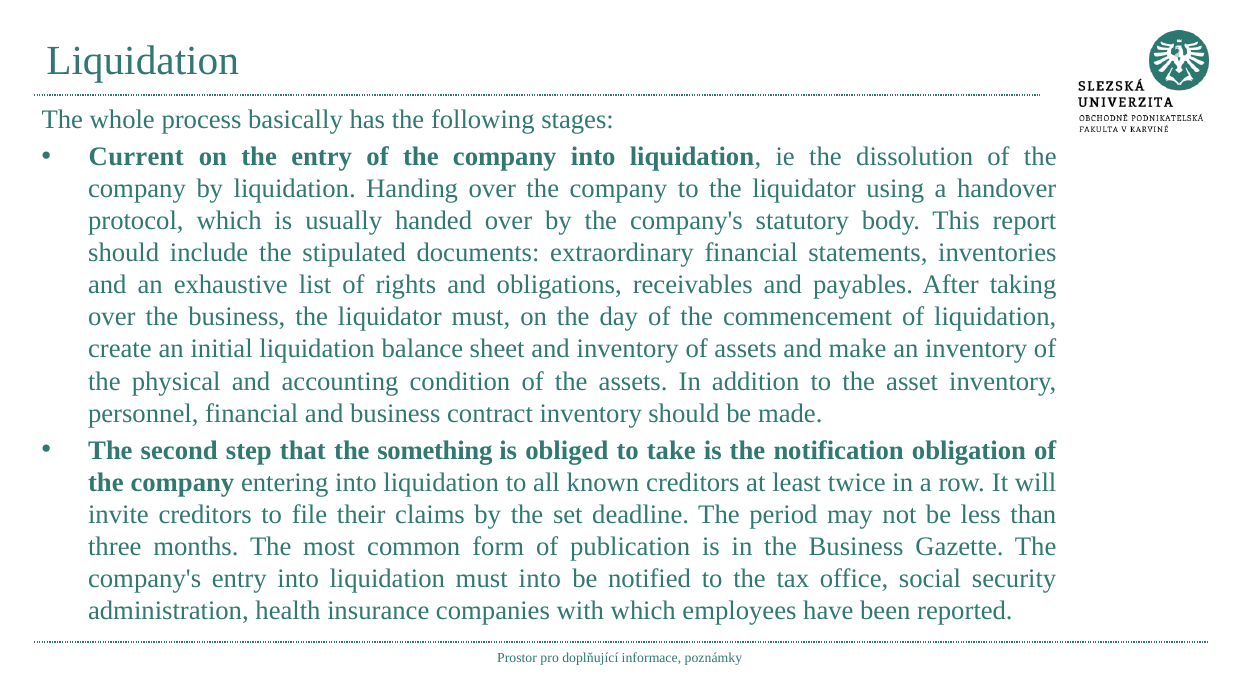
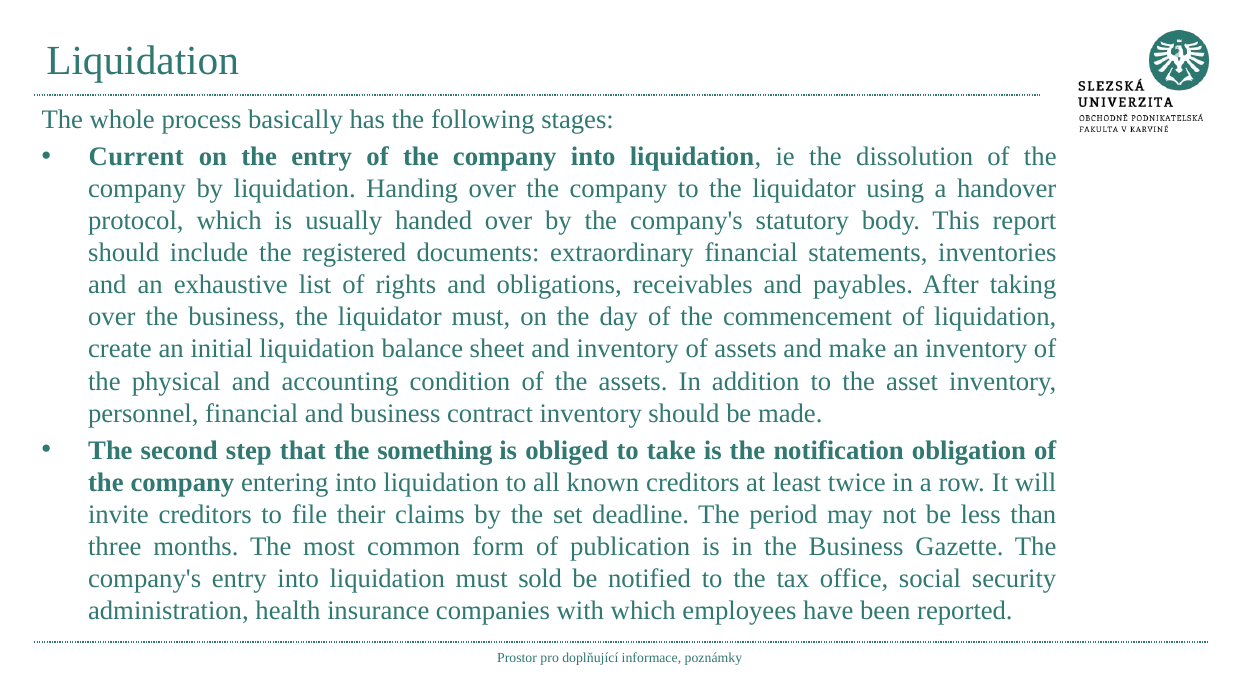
stipulated: stipulated -> registered (354, 253)
must into: into -> sold (540, 578)
